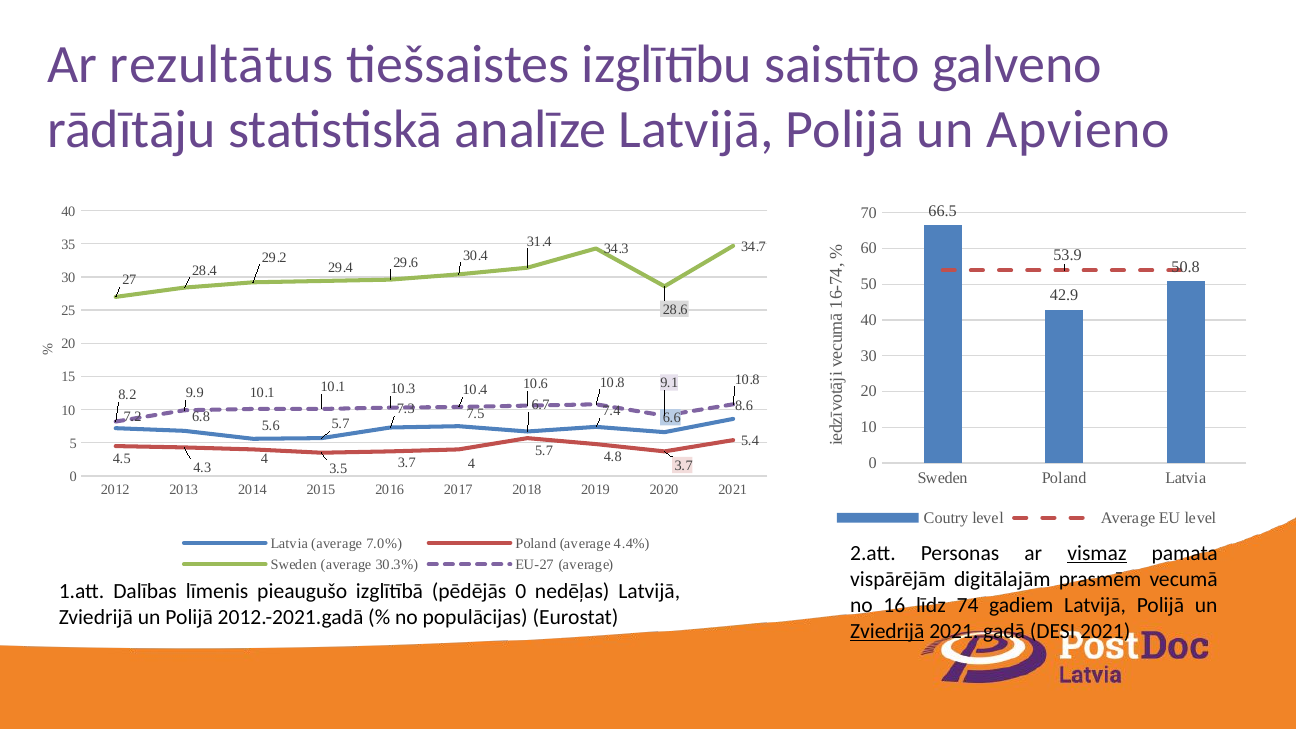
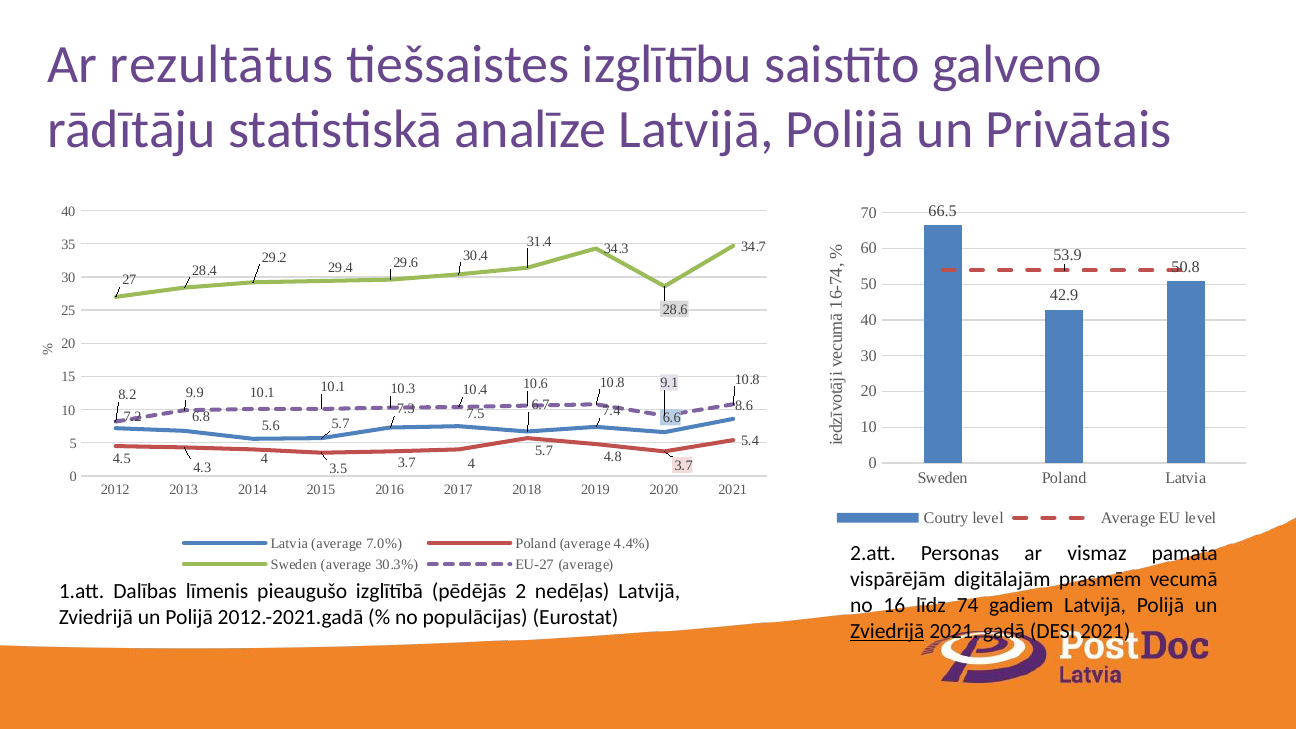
Apvieno: Apvieno -> Privātais (1079, 129)
vismaz underline: present -> none (1097, 553)
pēdējās 0: 0 -> 2 (521, 591)
